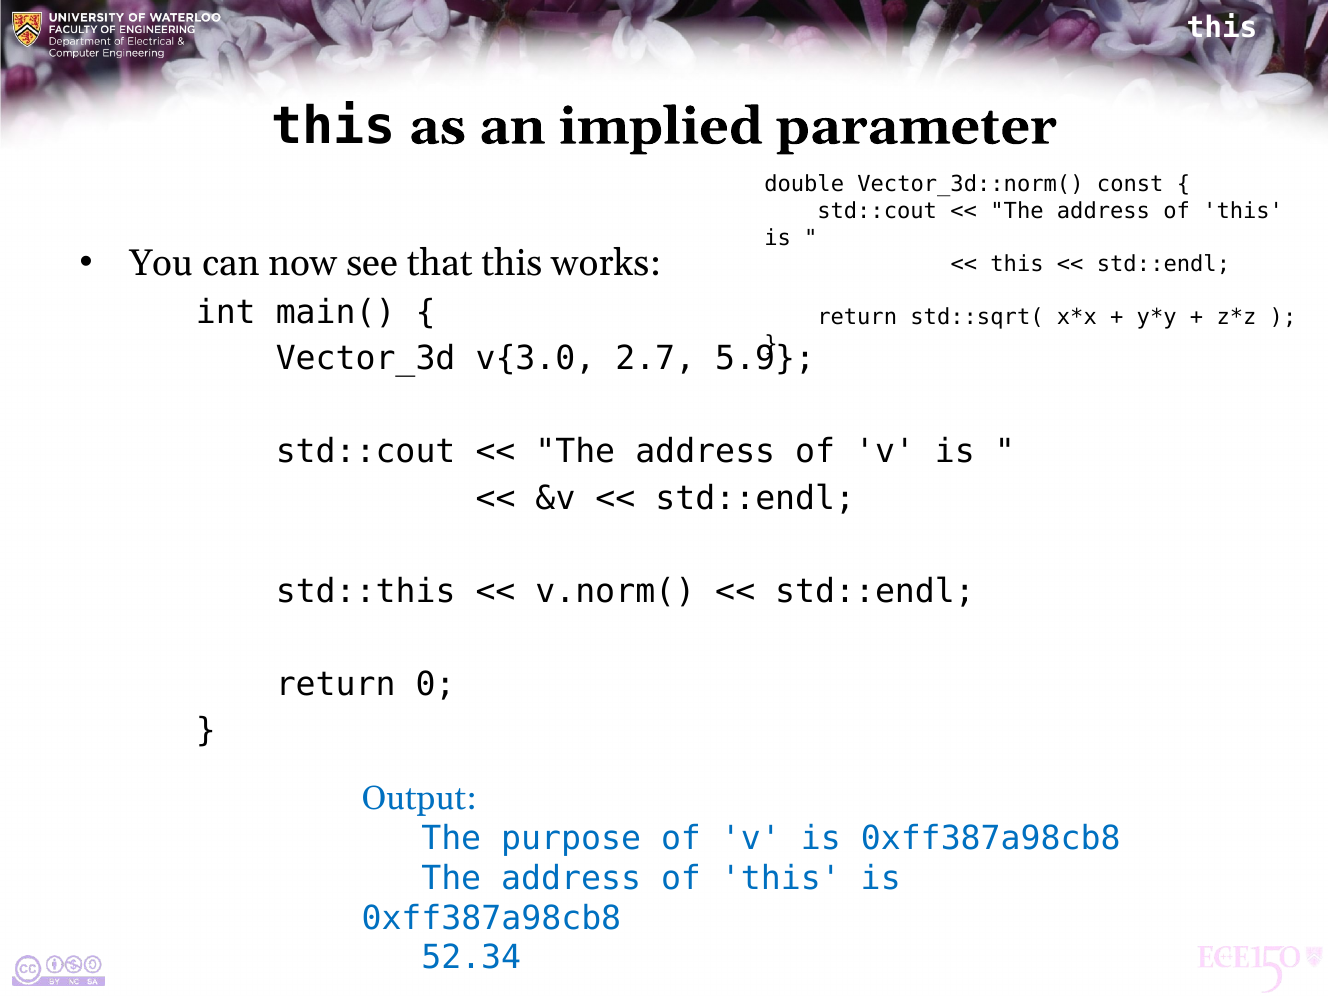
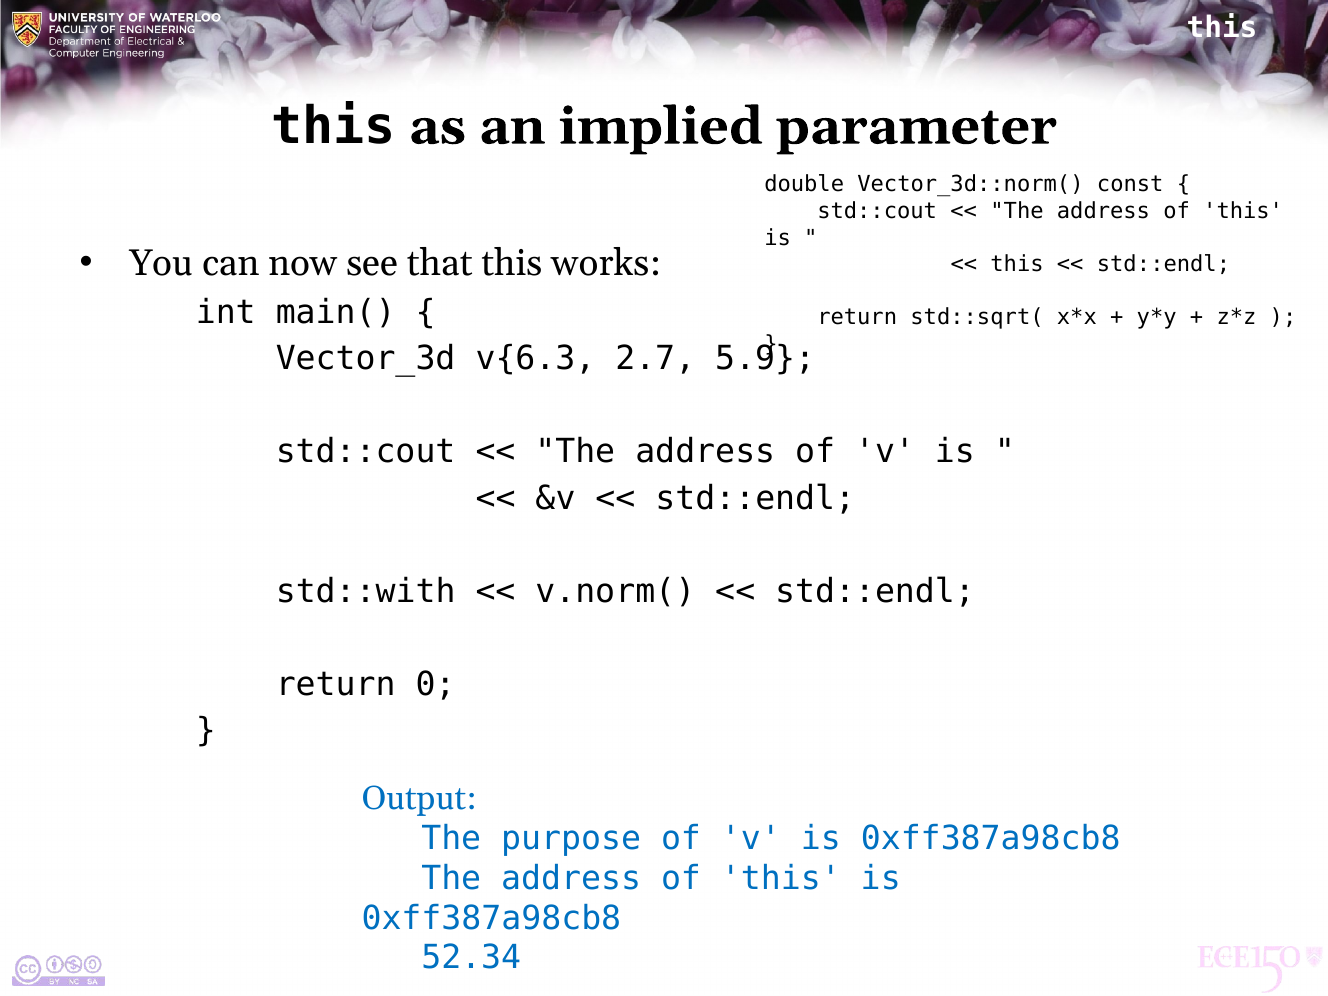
v{3.0: v{3.0 -> v{6.3 (535, 359)
std::this: std::this -> std::with (366, 591)
